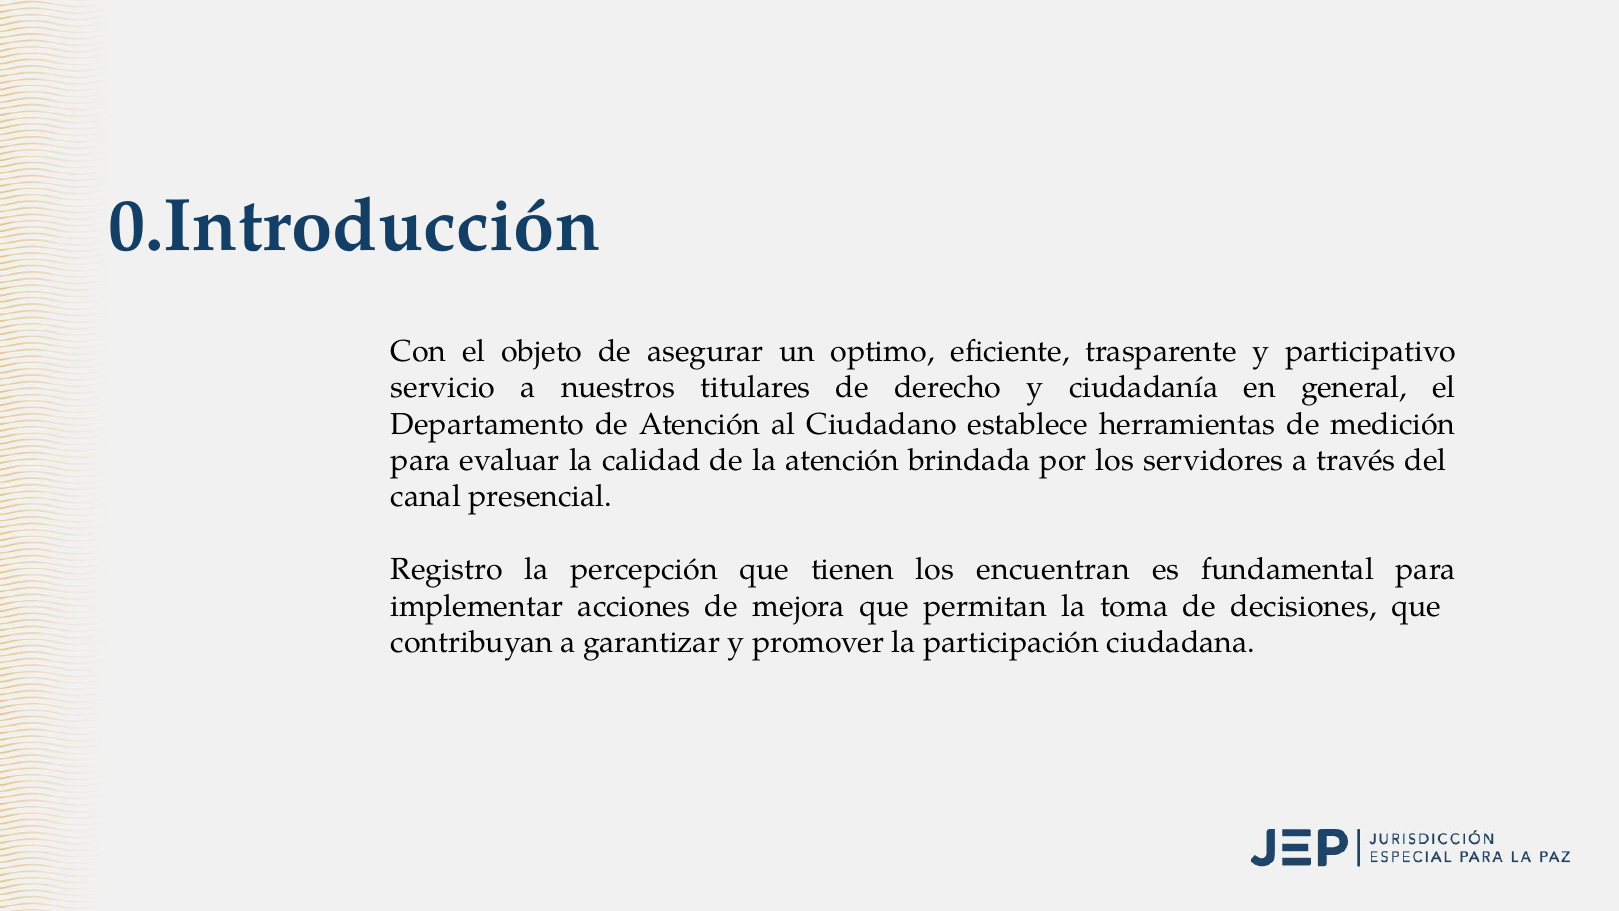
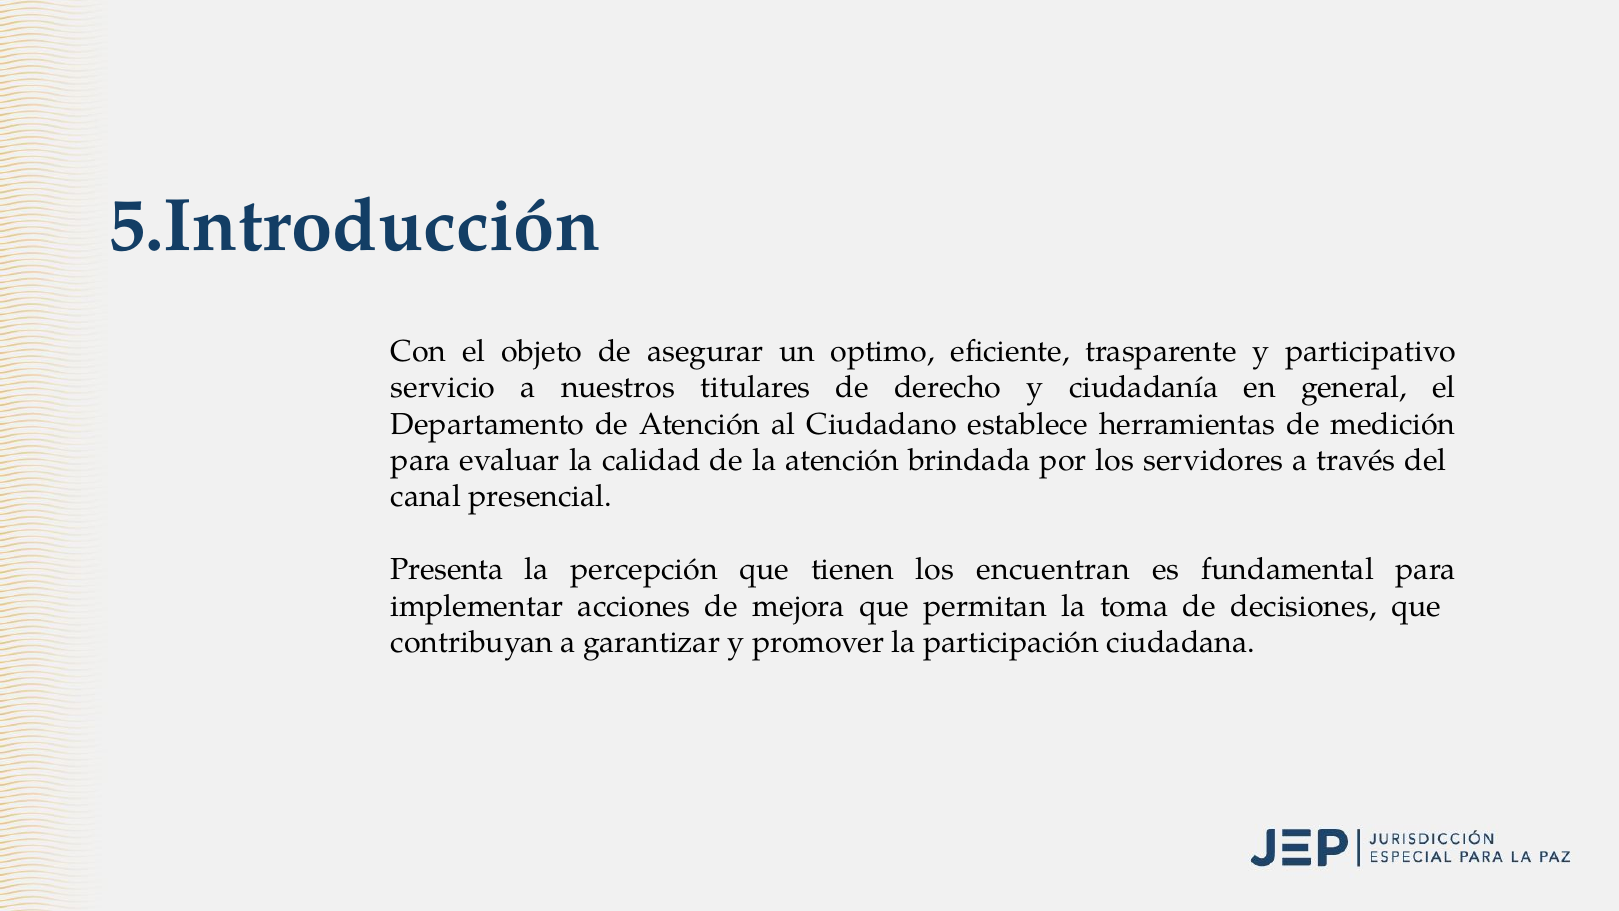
0.Introducción: 0.Introducción -> 5.Introducción (354, 226)
Registro: Registro -> Presenta (447, 570)
